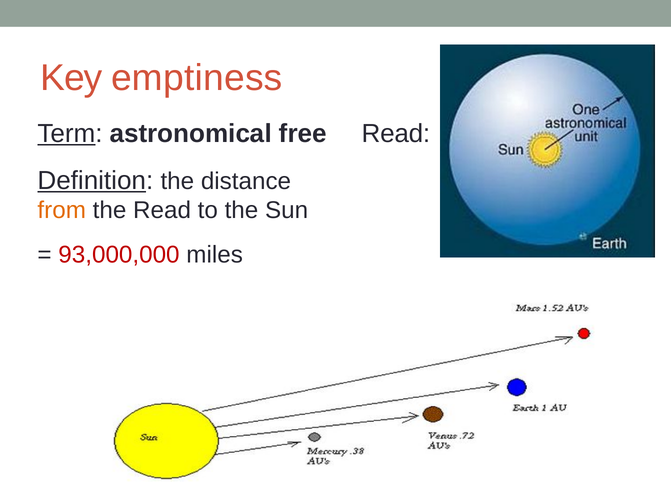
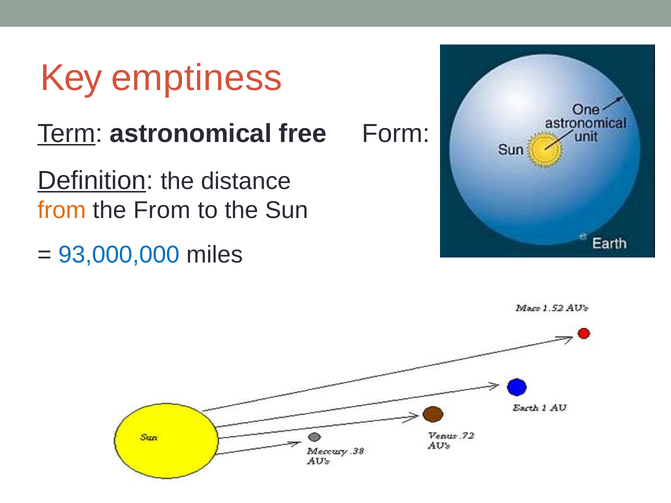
Read: Read -> Form (396, 134)
the Read: Read -> From (162, 211)
93,000,000 colour: red -> blue (119, 255)
